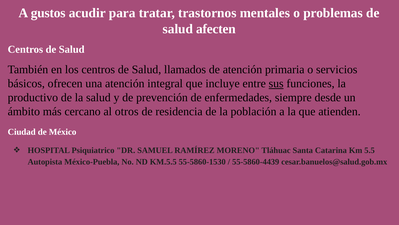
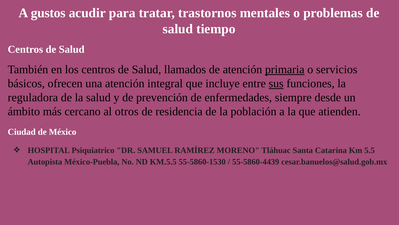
afecten: afecten -> tiempo (216, 29)
primaria underline: none -> present (285, 69)
productivo: productivo -> reguladora (33, 97)
